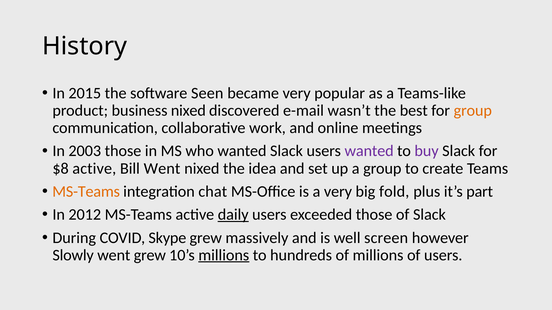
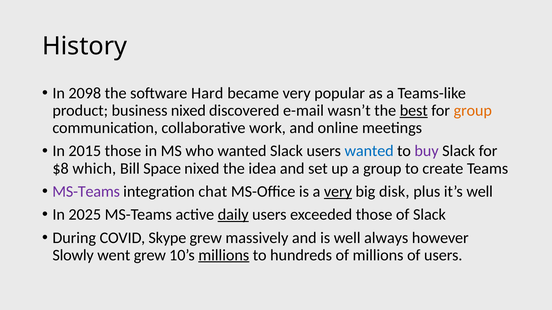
2015: 2015 -> 2098 (85, 93)
Seen: Seen -> Hard (207, 93)
best underline: none -> present (414, 111)
2003: 2003 -> 2015 (85, 151)
wanted colour: purple -> blue (369, 151)
$8 active: active -> which (94, 169)
Bill Went: Went -> Space (162, 169)
MS-Teams colour: orange -> purple (86, 192)
very underline: none -> present (338, 192)
fold: fold -> disk (394, 192)
it’s part: part -> well (480, 192)
2012: 2012 -> 2025 (85, 215)
screen: screen -> always (386, 238)
